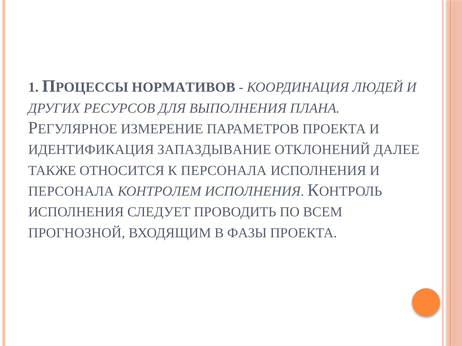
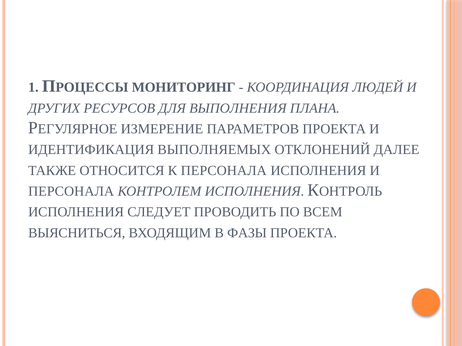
НОРМАТИВОВ: НОРМАТИВОВ -> МОНИТОРИНГ (184, 87)
ЗАПАЗДЫВАНИЕ: ЗАПАЗДЫВАНИЕ -> ВЫПОЛНЯЕМЫХ (214, 150)
ПРОГНОЗНОЙ: ПРОГНОЗНОЙ -> ВЫЯСНИТЬСЯ (77, 233)
